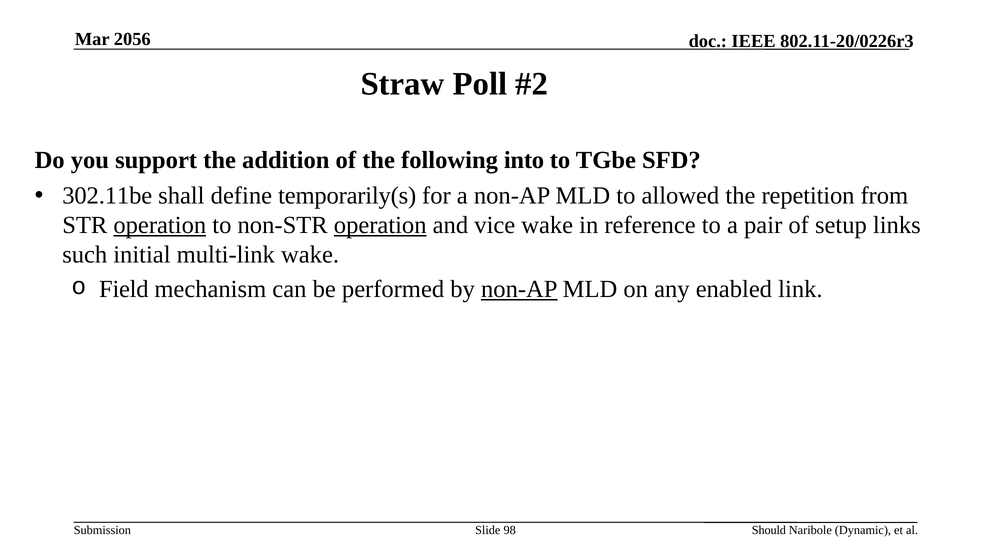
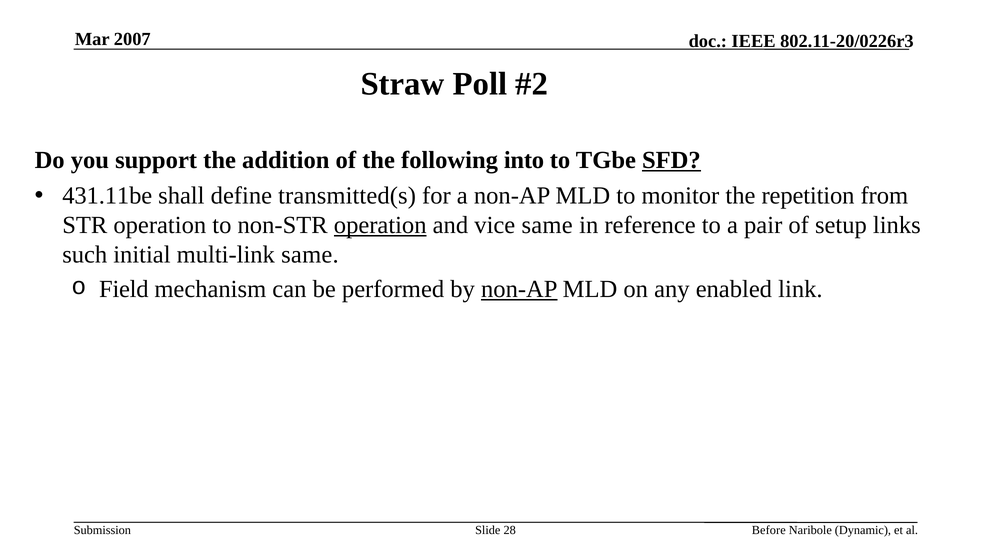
2056: 2056 -> 2007 (132, 39)
SFD underline: none -> present (671, 160)
302.11be: 302.11be -> 431.11be (107, 196)
temporarily(s: temporarily(s -> transmitted(s (347, 196)
allowed: allowed -> monitor (680, 196)
operation underline: present -> none (160, 225)
vice wake: wake -> same (547, 225)
multi-link wake: wake -> same (310, 255)
98: 98 -> 28 (510, 530)
Should: Should -> Before (769, 530)
